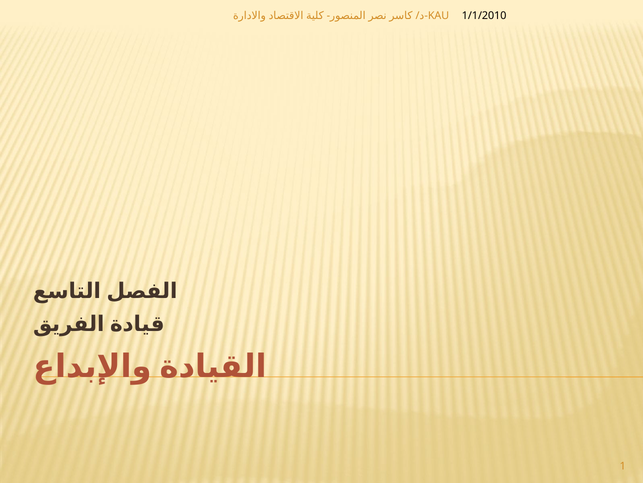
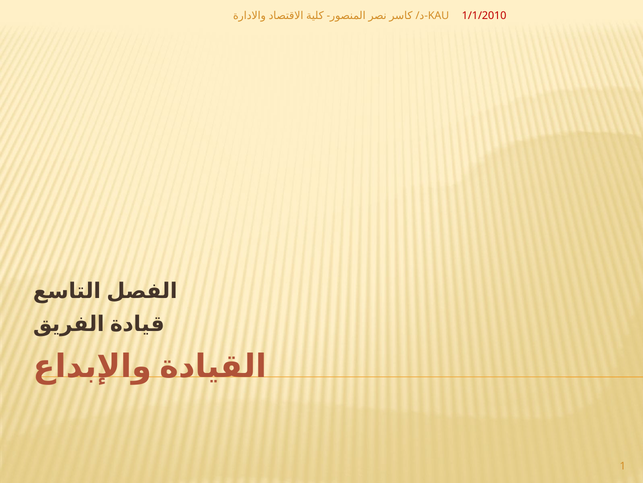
1/1/2010 colour: black -> red (484, 16)
